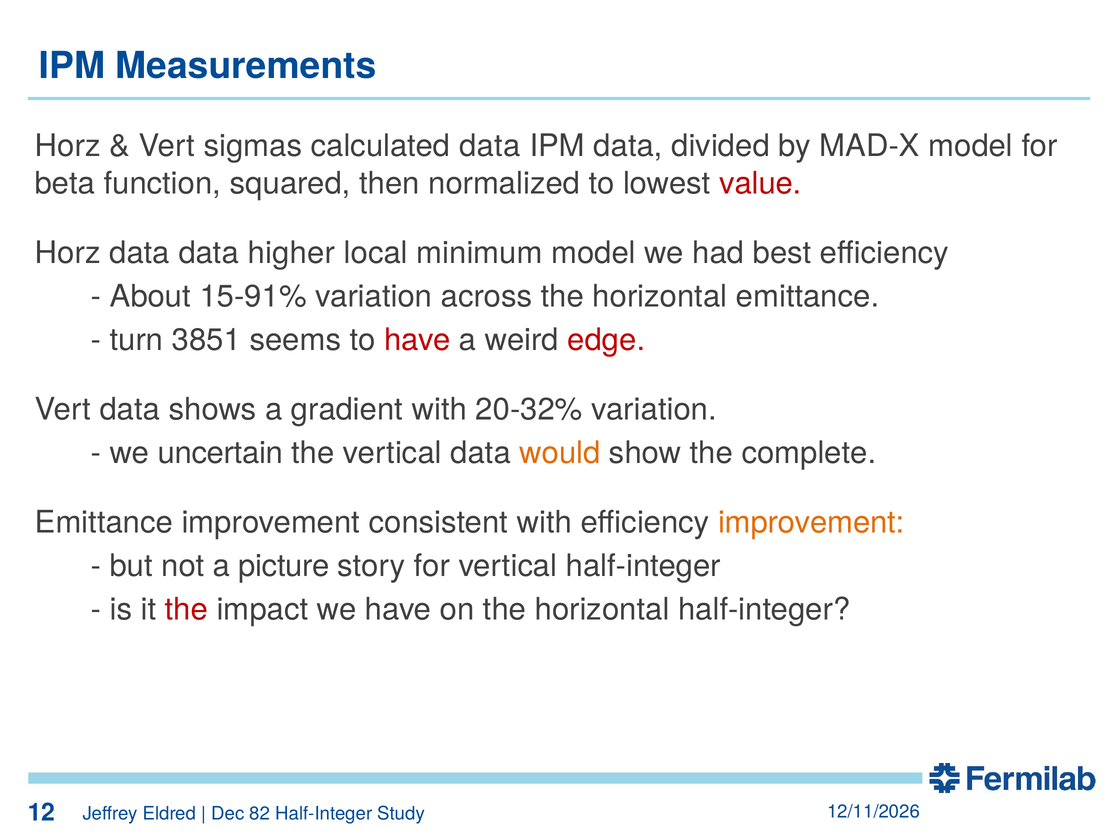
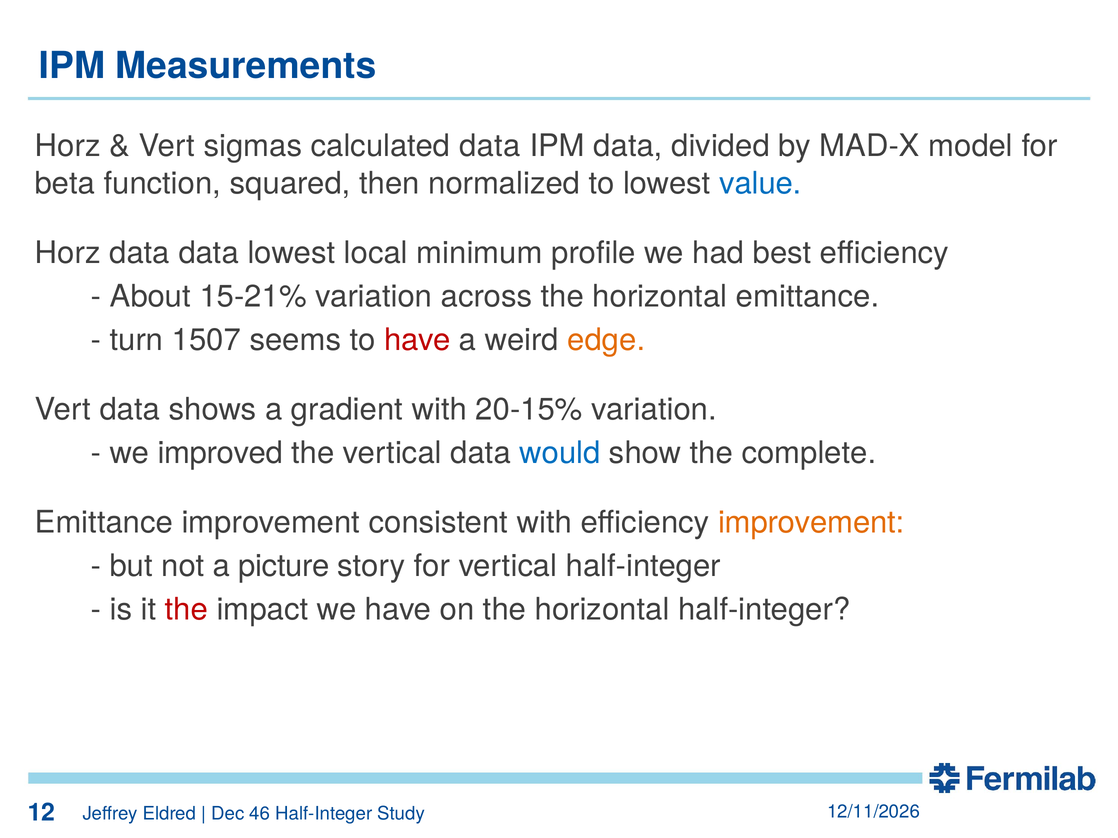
value colour: red -> blue (760, 184)
data higher: higher -> lowest (291, 253)
minimum model: model -> profile (593, 253)
15-91%: 15-91% -> 15-21% (253, 297)
3851: 3851 -> 1507 (206, 340)
edge colour: red -> orange (606, 340)
20-32%: 20-32% -> 20-15% (529, 410)
uncertain: uncertain -> improved (220, 453)
would colour: orange -> blue (560, 453)
82: 82 -> 46 (260, 814)
